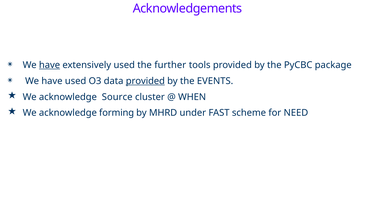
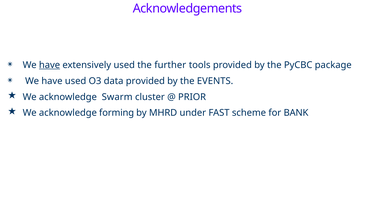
provided underline: present -> none (145, 81)
Source: Source -> Swarm (117, 97)
WHEN: WHEN -> PRIOR (192, 97)
NEED: NEED -> BANK (296, 113)
